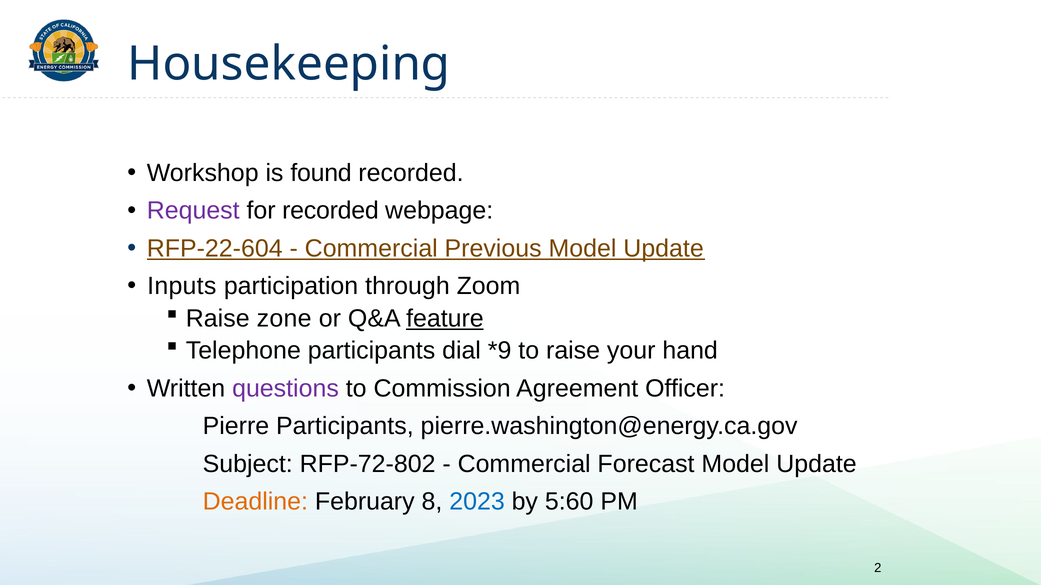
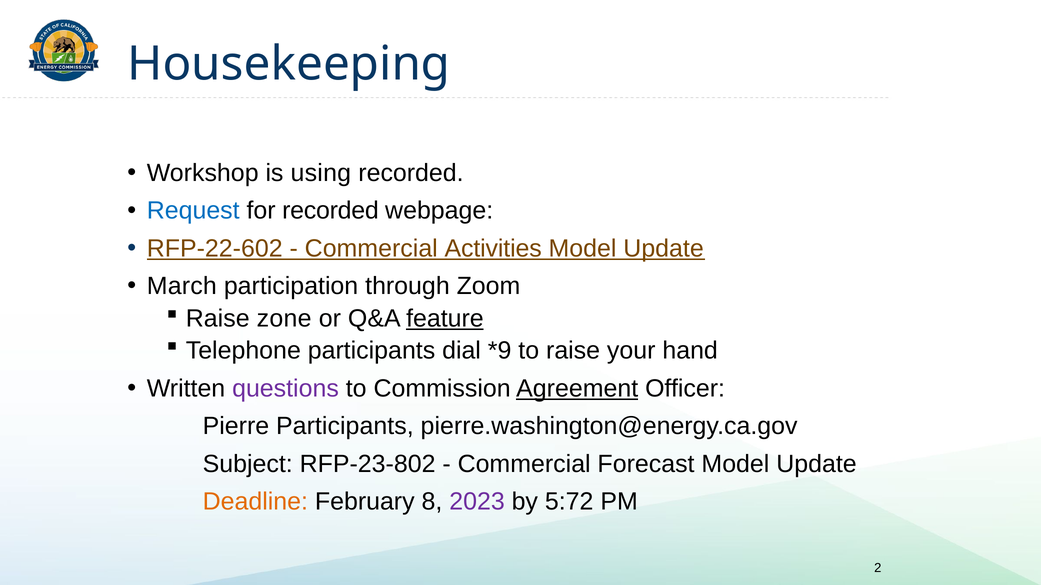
found: found -> using (321, 173)
Request colour: purple -> blue (193, 211)
RFP-22-604: RFP-22-604 -> RFP-22-602 (215, 249)
Previous: Previous -> Activities (493, 249)
Inputs: Inputs -> March (182, 286)
Agreement underline: none -> present (577, 389)
RFP-72-802: RFP-72-802 -> RFP-23-802 (368, 464)
2023 colour: blue -> purple (477, 502)
5:60: 5:60 -> 5:72 (569, 502)
